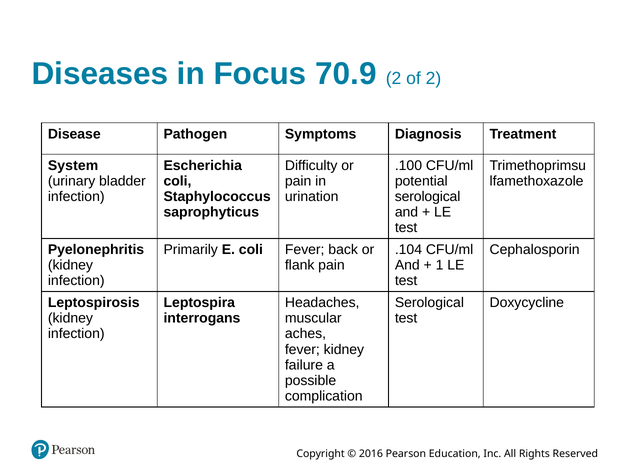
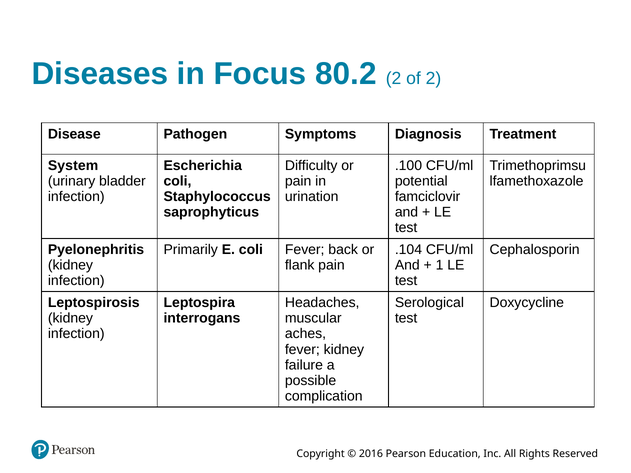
70.9: 70.9 -> 80.2 (346, 74)
serological: serological -> famciclovir (428, 197)
